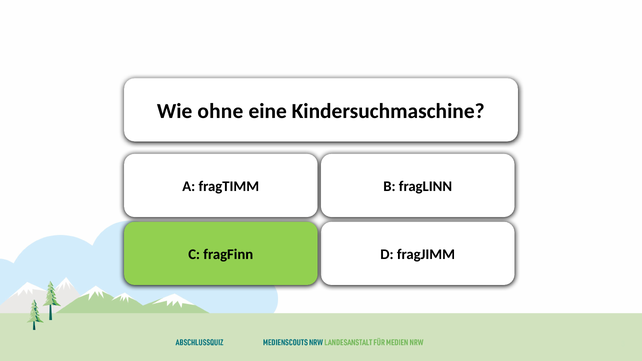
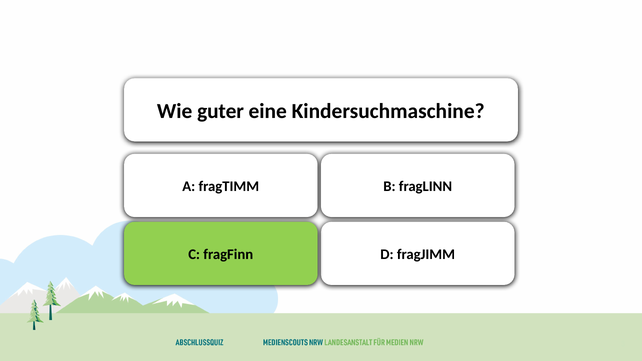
ohne: ohne -> guter (221, 111)
